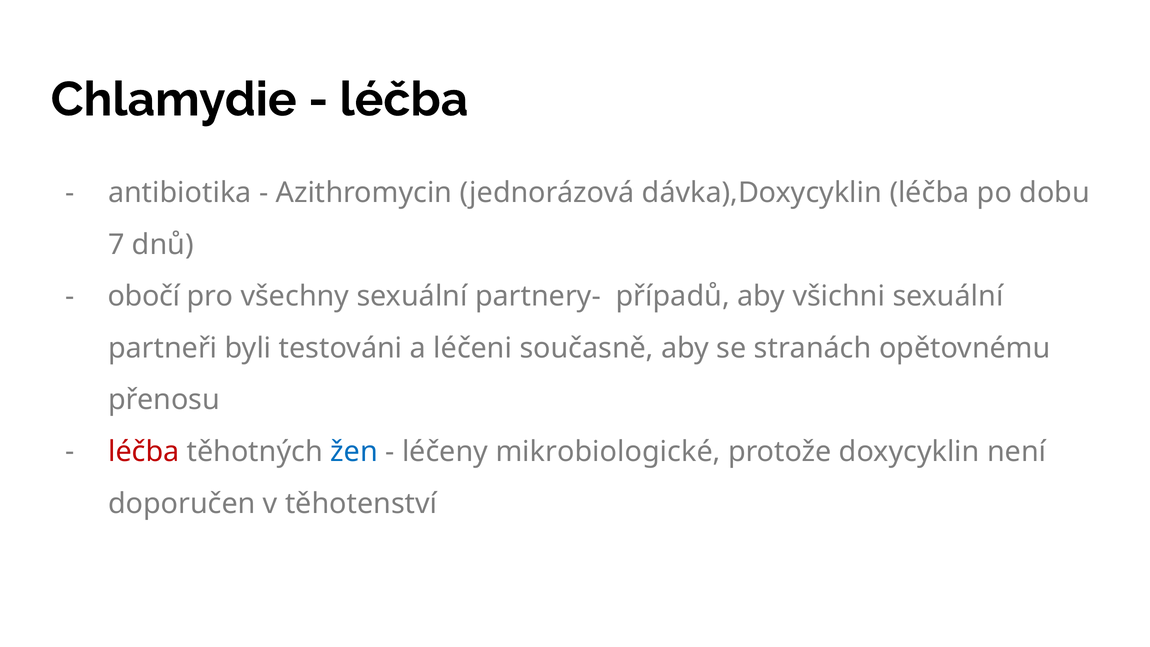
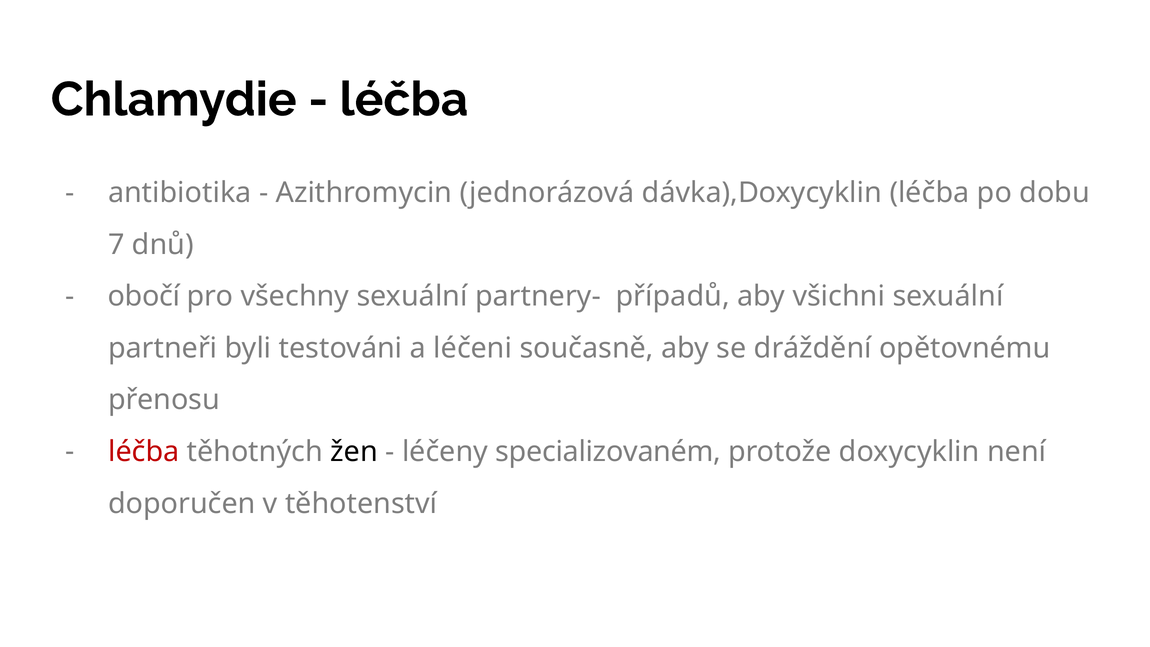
stranách: stranách -> dráždění (813, 348)
žen colour: blue -> black (354, 452)
mikrobiologické: mikrobiologické -> specializovaném (608, 452)
